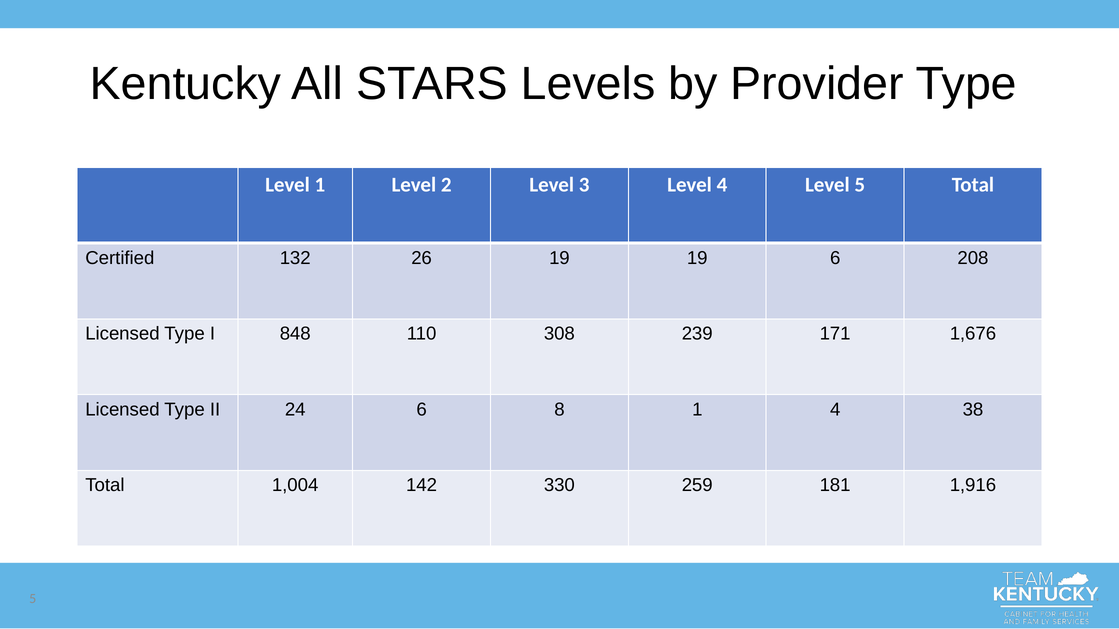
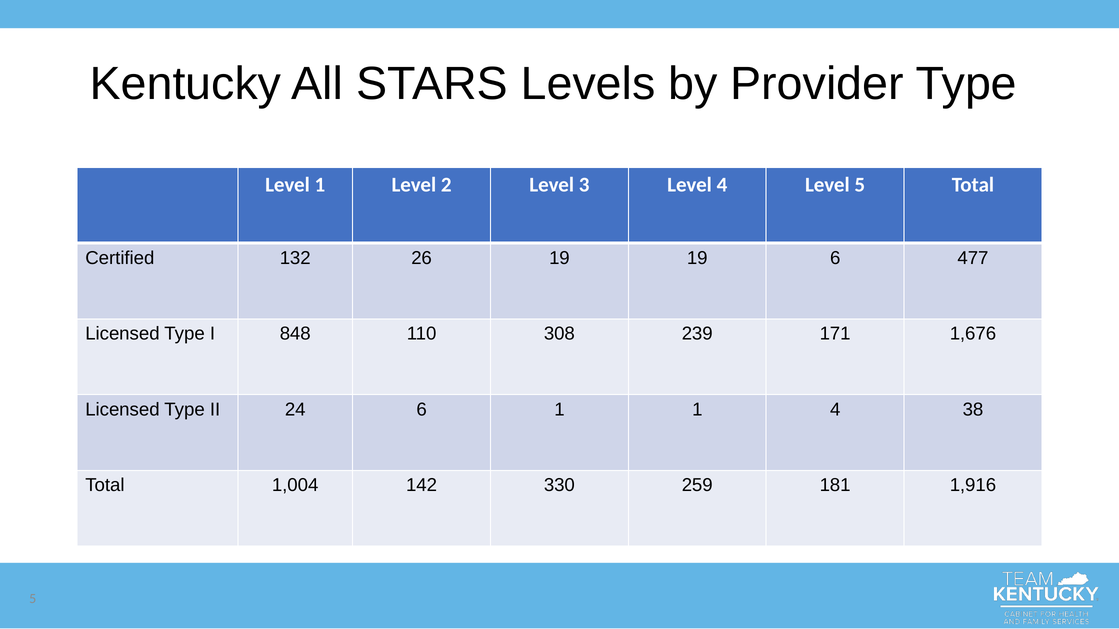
208: 208 -> 477 (973, 258)
6 8: 8 -> 1 (560, 410)
